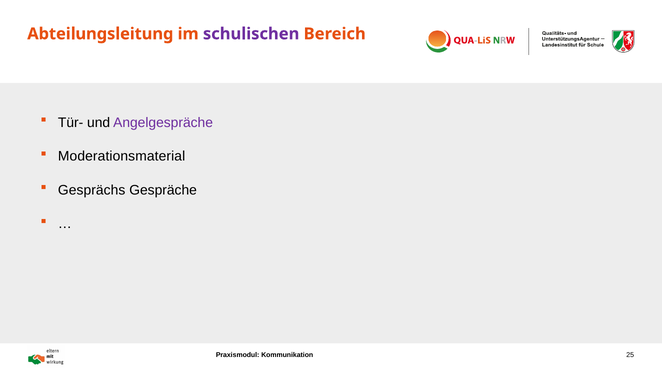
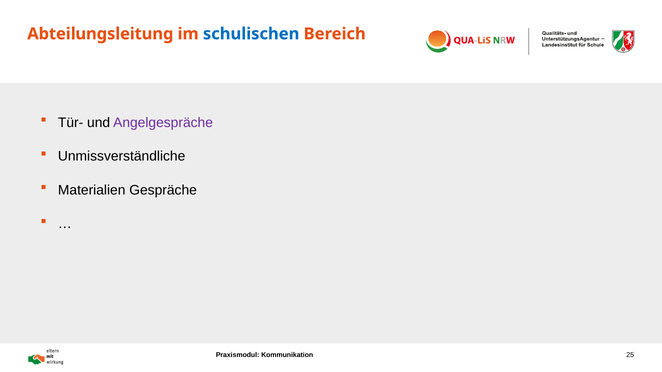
schulischen colour: purple -> blue (251, 34)
Moderationsmaterial: Moderationsmaterial -> Unmissverständliche (122, 156)
Gesprächs: Gesprächs -> Materialien (92, 190)
